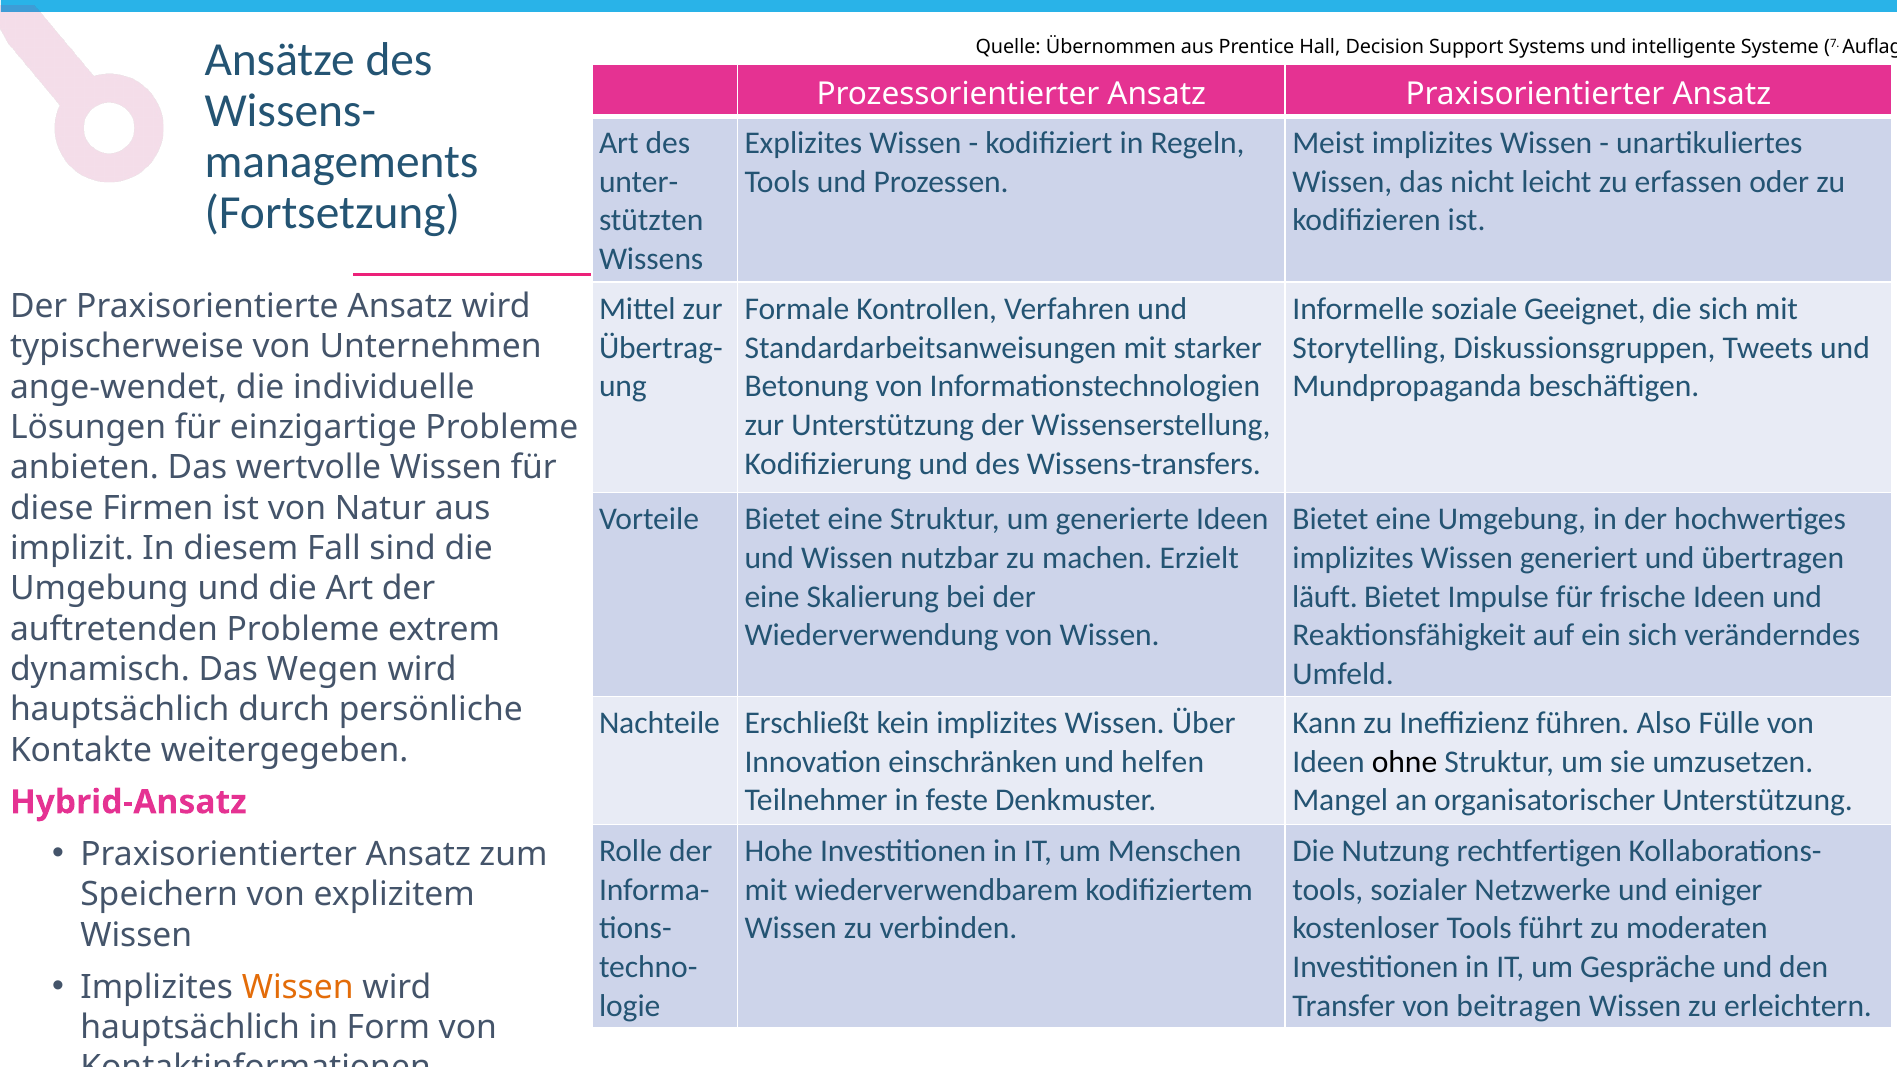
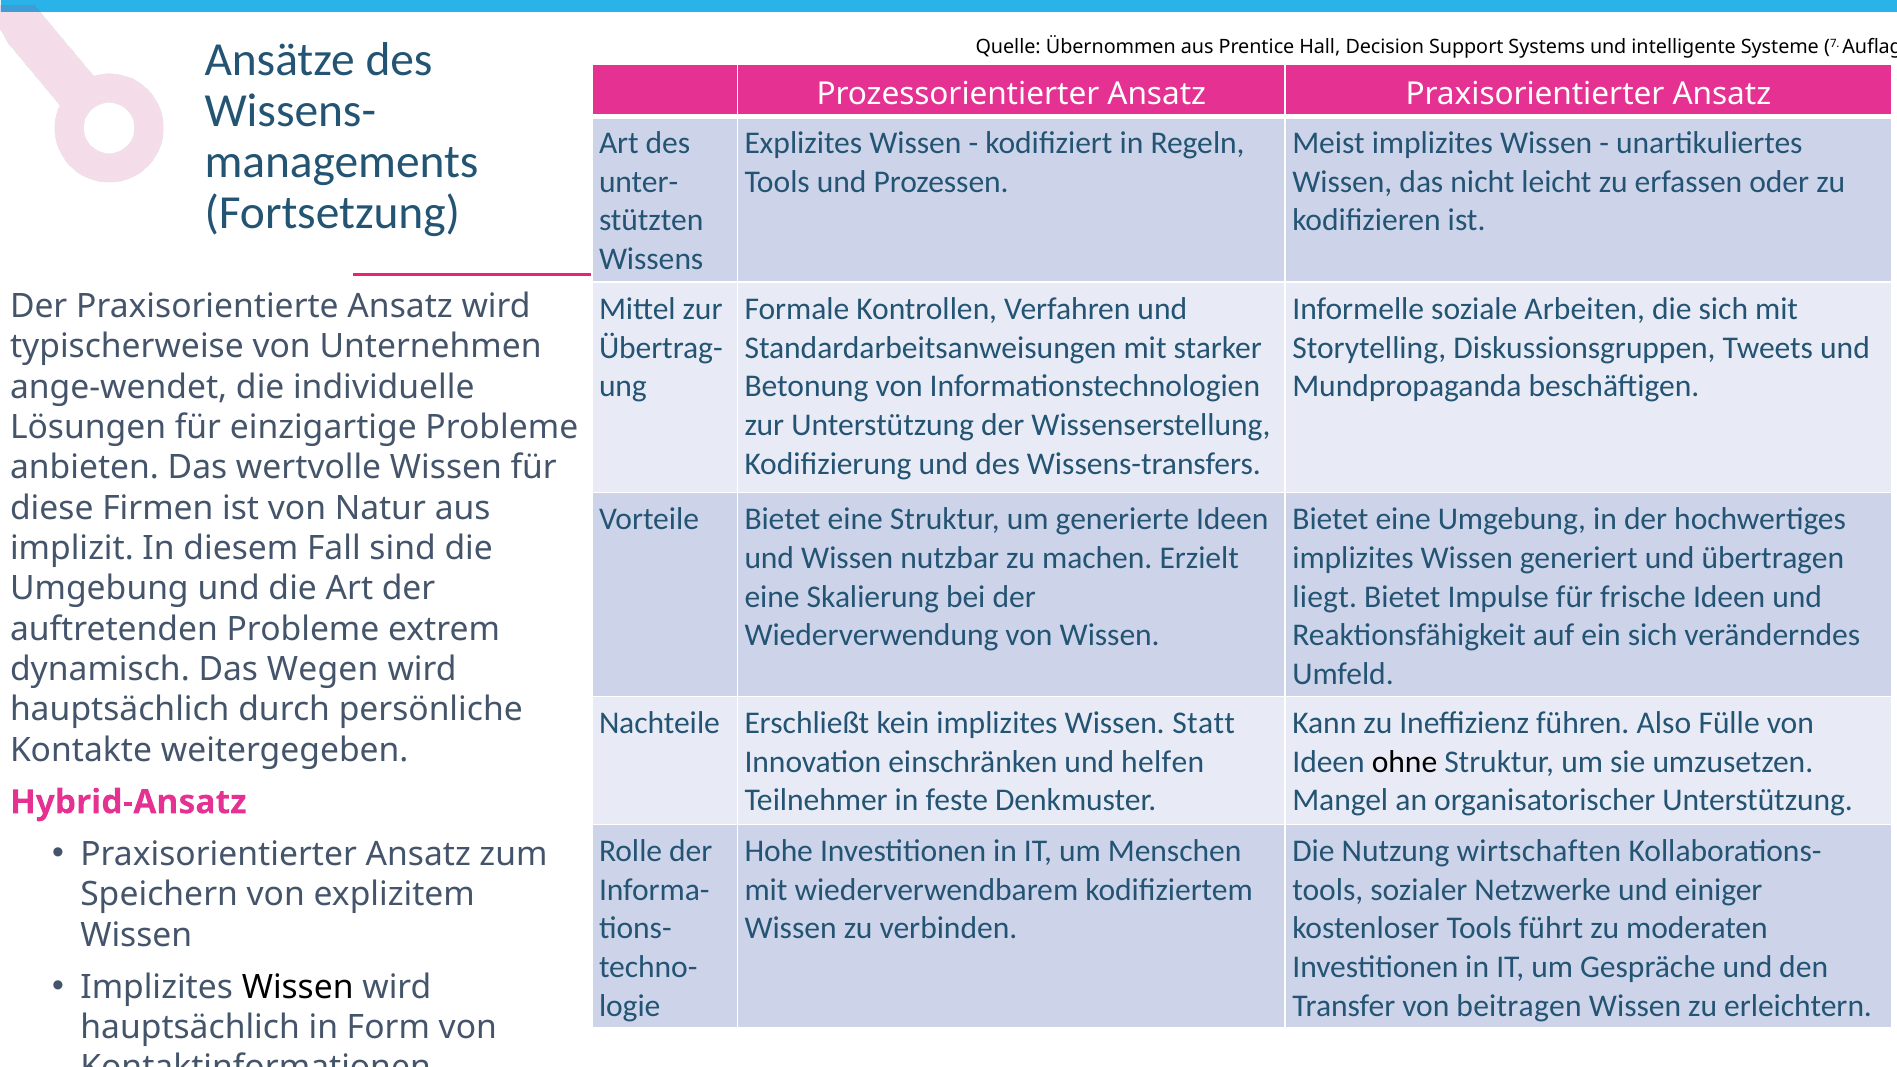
Geeignet: Geeignet -> Arbeiten (1585, 309)
läuft: läuft -> liegt (1325, 597)
Über: Über -> Statt (1204, 723)
rechtfertigen: rechtfertigen -> wirtschaften (1539, 851)
Wissen colour: orange -> black (298, 987)
